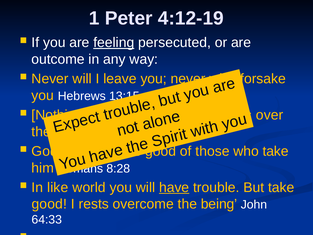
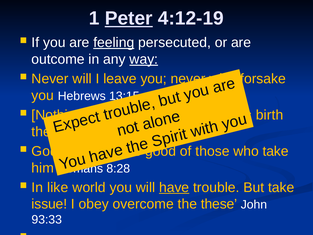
Peter underline: none -> present (129, 18)
way underline: none -> present (144, 59)
over: over -> birth (270, 115)
good: good -> issue (49, 204)
rests: rests -> obey (94, 204)
being: being -> these (219, 204)
64:33: 64:33 -> 93:33 (47, 219)
